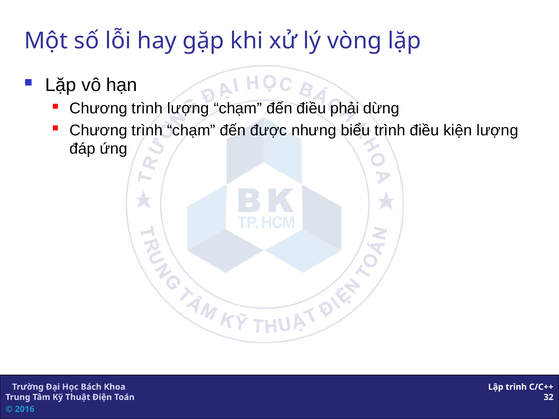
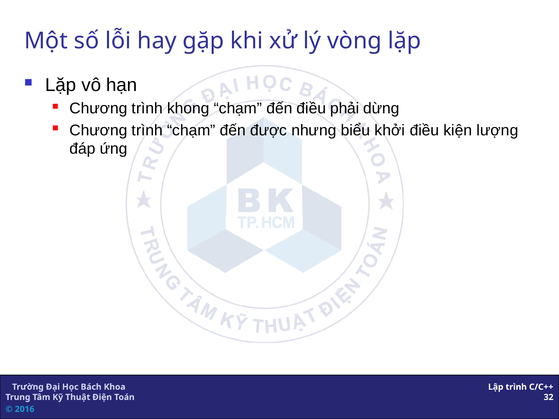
trình lượng: lượng -> khong (188, 109)
biểu trình: trình -> khởi (390, 130)
